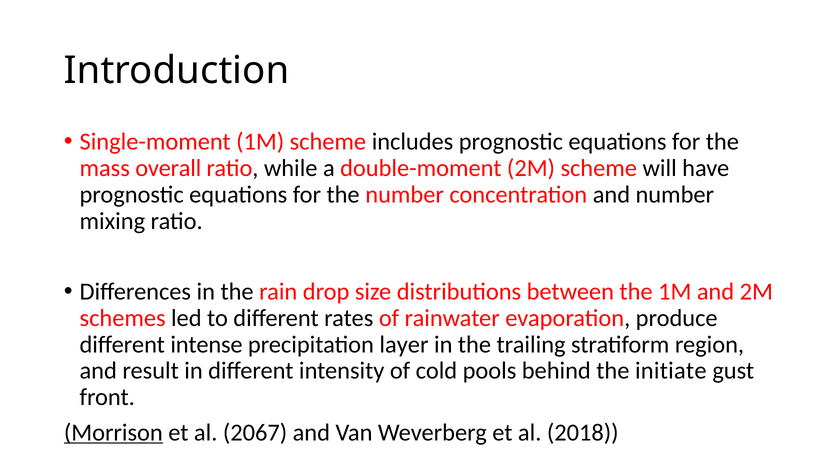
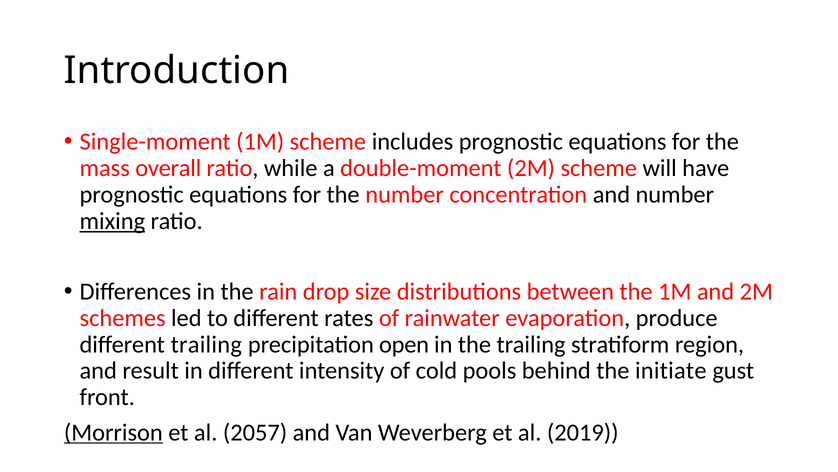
mixing underline: none -> present (112, 221)
different intense: intense -> trailing (206, 344)
layer: layer -> open (404, 344)
2067: 2067 -> 2057 (255, 432)
2018: 2018 -> 2019 (583, 432)
